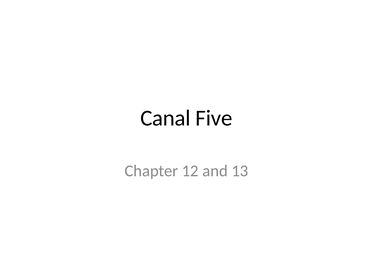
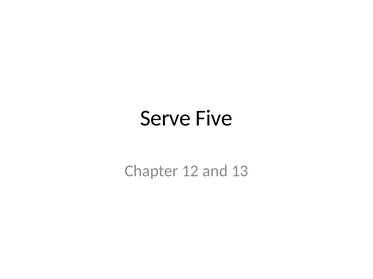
Canal: Canal -> Serve (165, 118)
